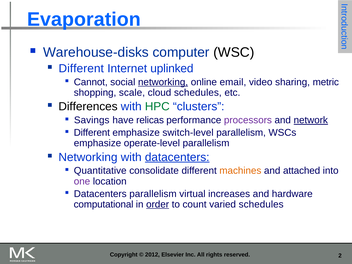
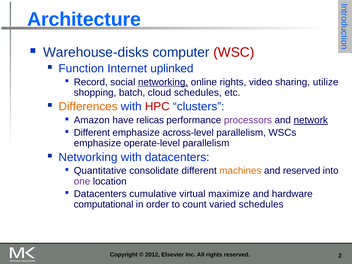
Evaporation: Evaporation -> Architecture (84, 19)
WSC colour: black -> red (234, 52)
Different: Different -> Function (81, 68)
Cannot: Cannot -> Record (91, 82)
online email: email -> rights (233, 82)
metric: metric -> utilize (326, 82)
scale: scale -> batch (132, 93)
Differences colour: black -> orange (88, 107)
HPC colour: green -> red (157, 107)
Savings: Savings -> Amazon (92, 120)
switch-level: switch-level -> across-level (188, 133)
datacenters underline: present -> none (177, 157)
and attached: attached -> reserved (302, 171)
Datacenters parallelism: parallelism -> cumulative (153, 194)
increases: increases -> maximize (229, 194)
order underline: present -> none (158, 204)
